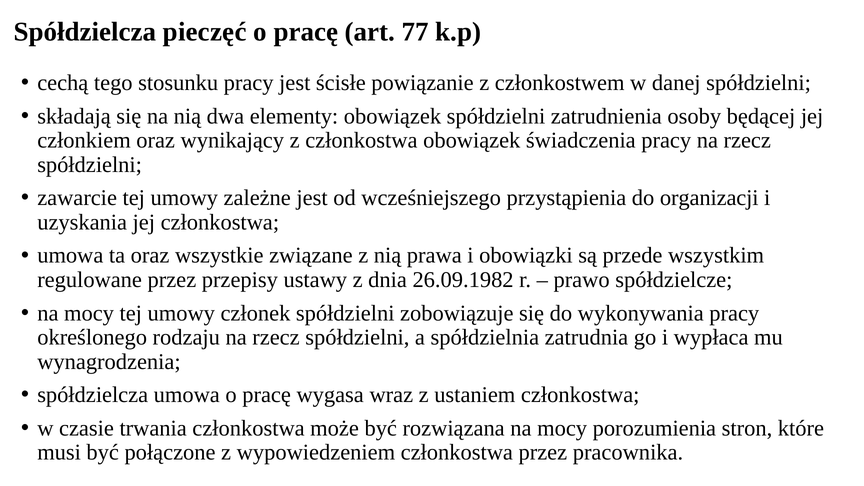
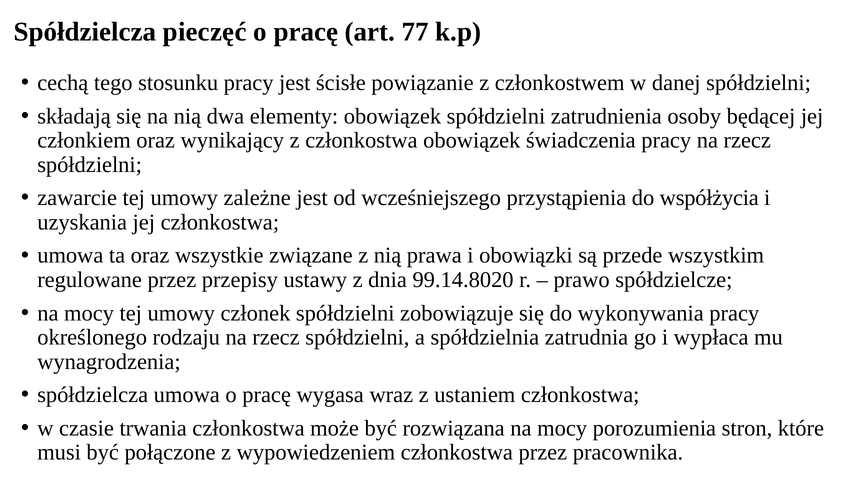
organizacji: organizacji -> współżycia (709, 198)
26.09.1982: 26.09.1982 -> 99.14.8020 (463, 280)
